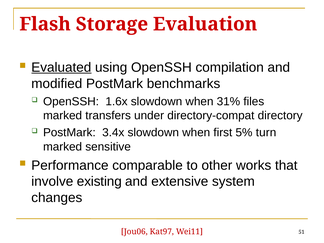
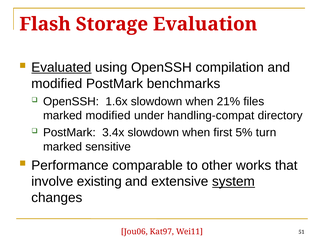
31%: 31% -> 21% (228, 102)
marked transfers: transfers -> modified (108, 116)
directory-compat: directory-compat -> handling-compat (211, 116)
system underline: none -> present (234, 182)
